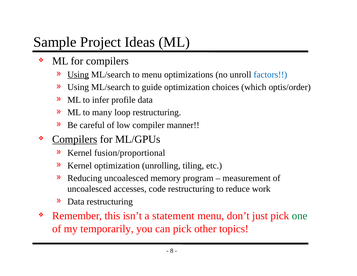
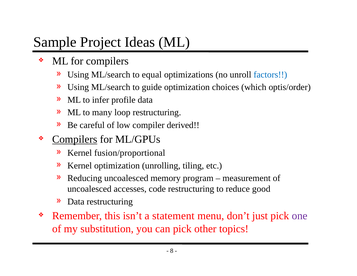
Using underline: present -> none (78, 75)
to menu: menu -> equal (152, 75)
manner: manner -> derived (183, 125)
work: work -> good (261, 189)
one colour: green -> purple (300, 216)
temporarily: temporarily -> substitution (107, 229)
